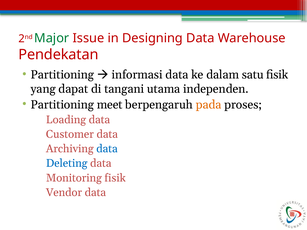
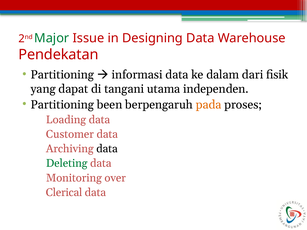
satu: satu -> dari (253, 75)
meet: meet -> been (110, 105)
data colour: blue -> black (107, 149)
Deleting colour: blue -> green (67, 163)
Monitoring fisik: fisik -> over (115, 178)
Vendor: Vendor -> Clerical (64, 193)
